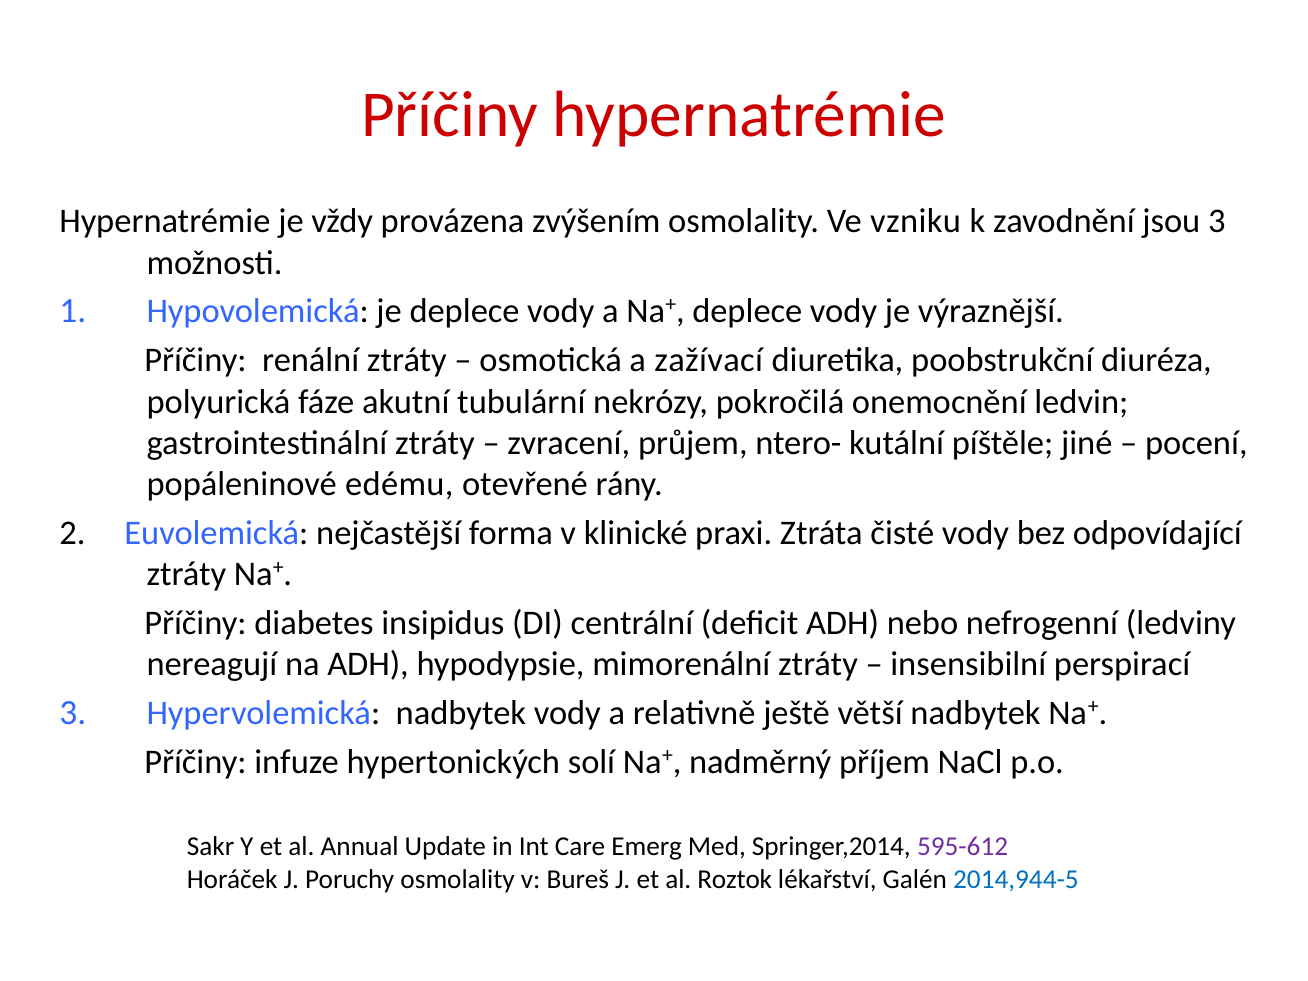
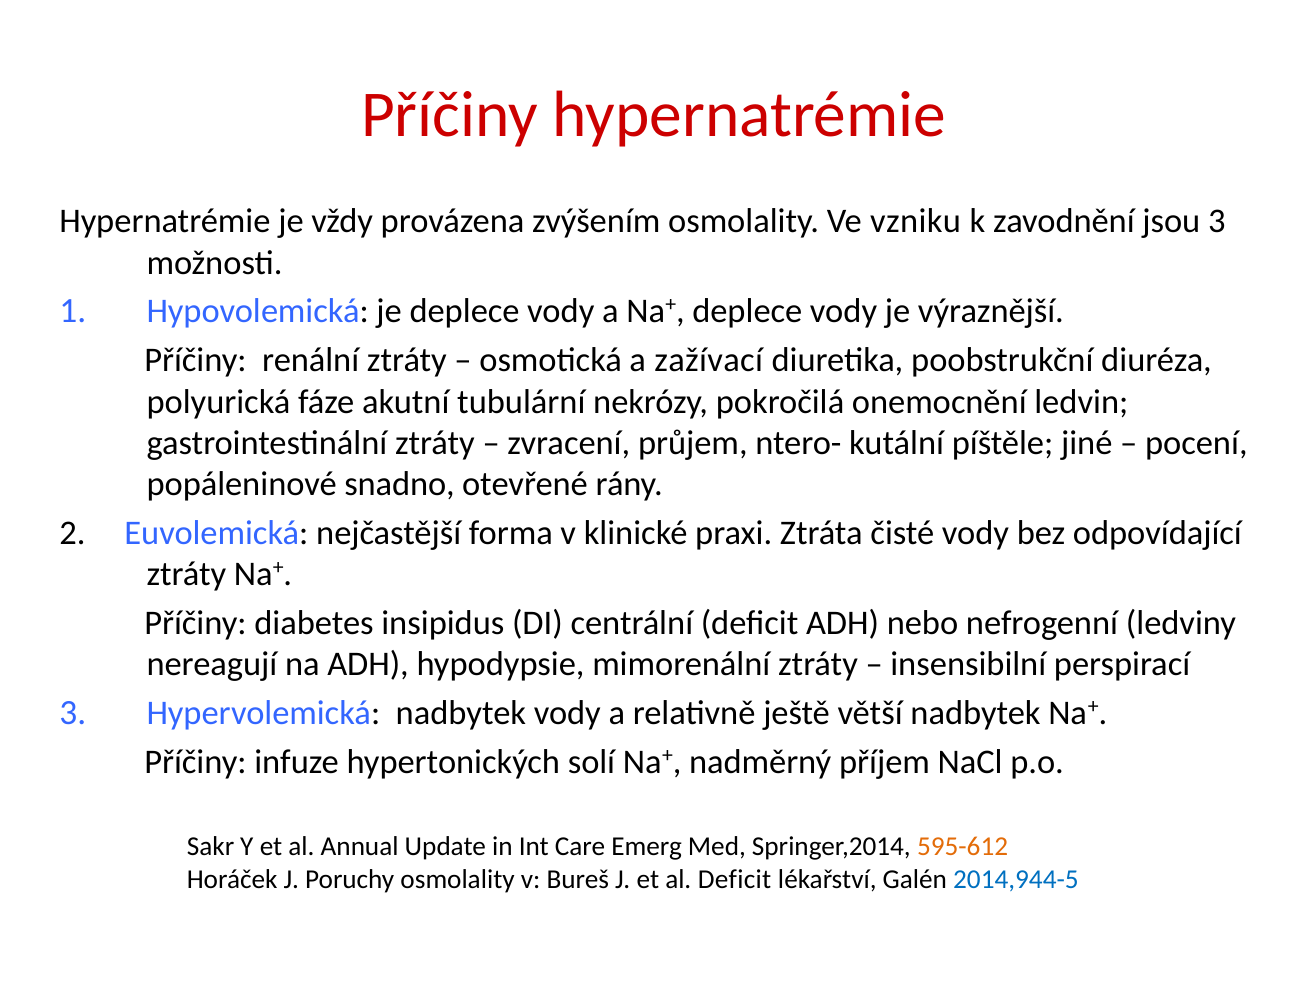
edému: edému -> snadno (400, 484)
595-612 colour: purple -> orange (963, 847)
al Roztok: Roztok -> Deficit (734, 880)
